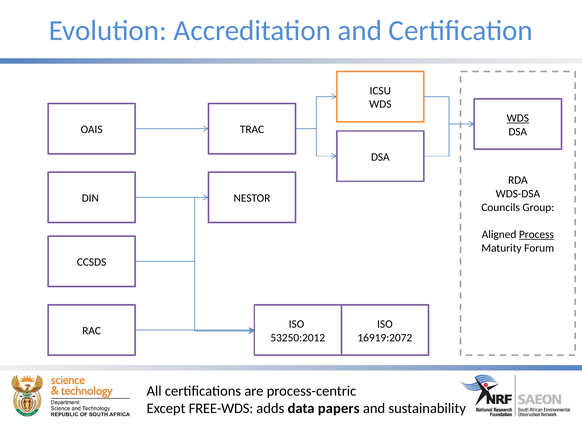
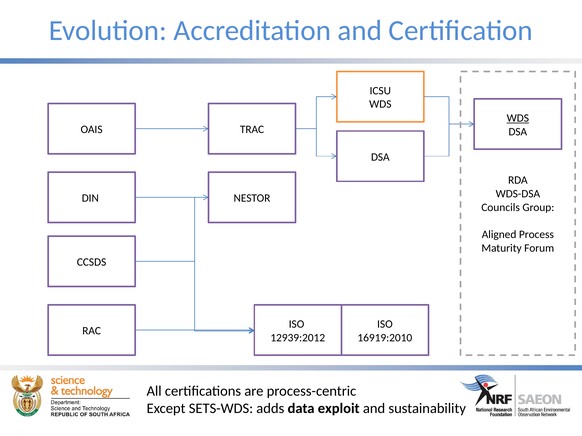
Process underline: present -> none (536, 235)
53250:2012: 53250:2012 -> 12939:2012 (298, 338)
16919:2072: 16919:2072 -> 16919:2010 (385, 338)
FREE-WDS: FREE-WDS -> SETS-WDS (221, 409)
papers: papers -> exploit (339, 409)
